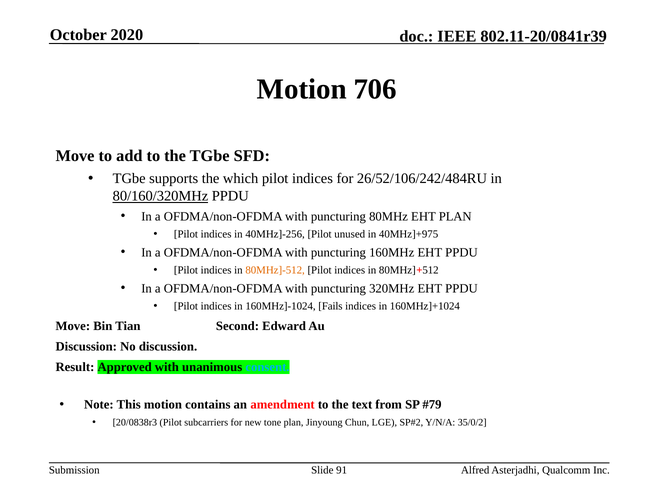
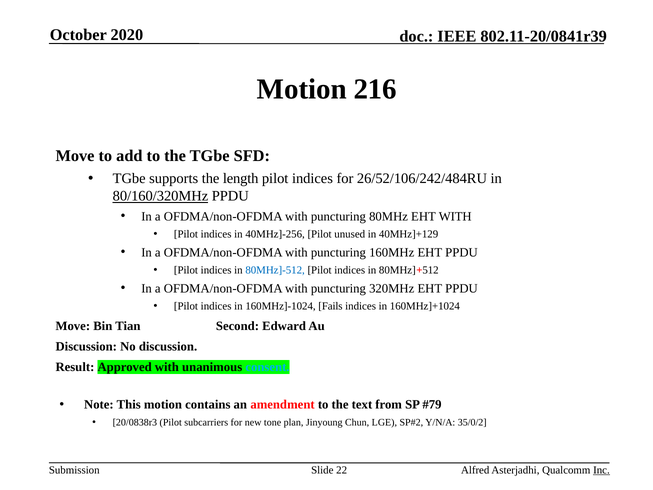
706: 706 -> 216 (375, 89)
which: which -> length (241, 179)
EHT PLAN: PLAN -> WITH (455, 216)
40MHz]+975: 40MHz]+975 -> 40MHz]+129 (409, 234)
80MHz]-512 colour: orange -> blue (275, 270)
91: 91 -> 22 (342, 470)
Inc underline: none -> present (601, 470)
